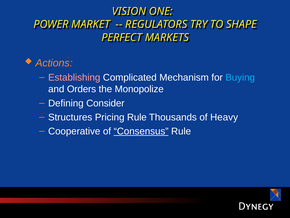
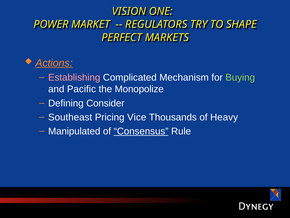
Actions underline: none -> present (54, 63)
Buying colour: light blue -> light green (240, 77)
Orders: Orders -> Pacific (81, 89)
Structures: Structures -> Southeast (70, 117)
Pricing Rule: Rule -> Vice (137, 117)
Cooperative: Cooperative -> Manipulated (74, 131)
